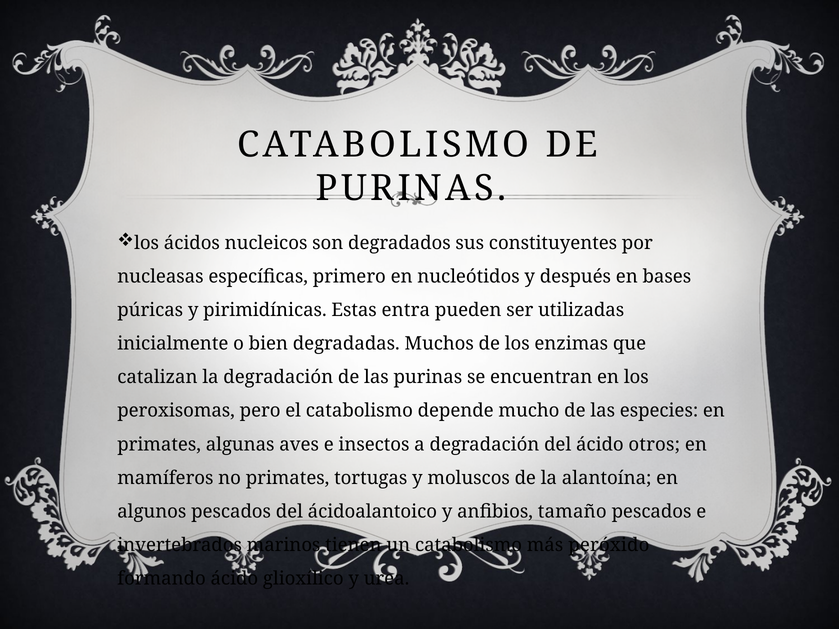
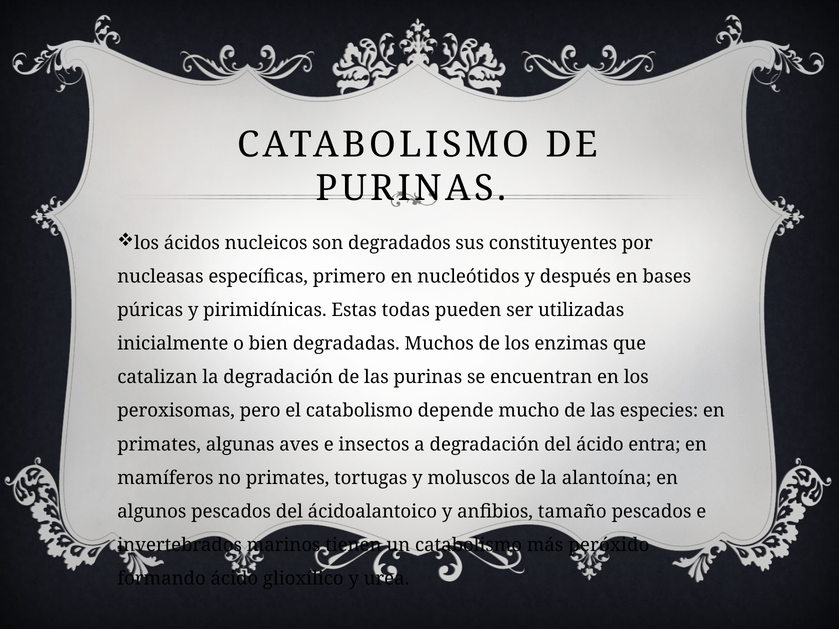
entra: entra -> todas (406, 310)
otros: otros -> entra (654, 445)
